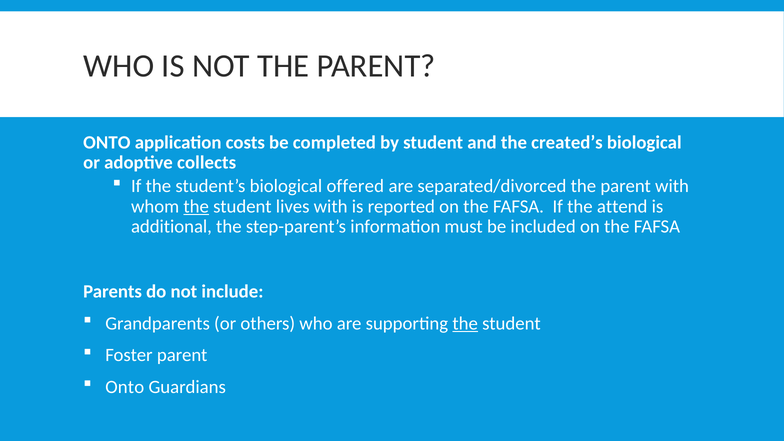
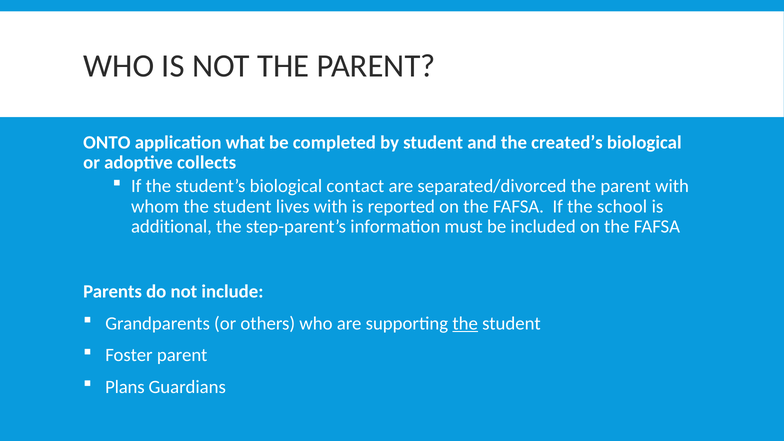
costs: costs -> what (245, 142)
offered: offered -> contact (355, 186)
the underline: present -> none (196, 206)
attend: attend -> school (622, 206)
Onto: Onto -> Plans (125, 387)
